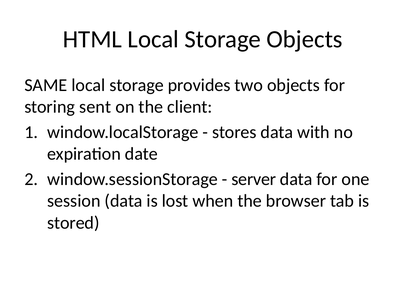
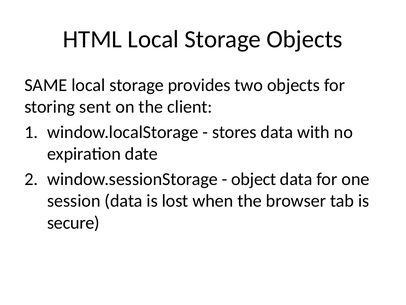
server: server -> object (254, 179)
stored: stored -> secure (73, 222)
